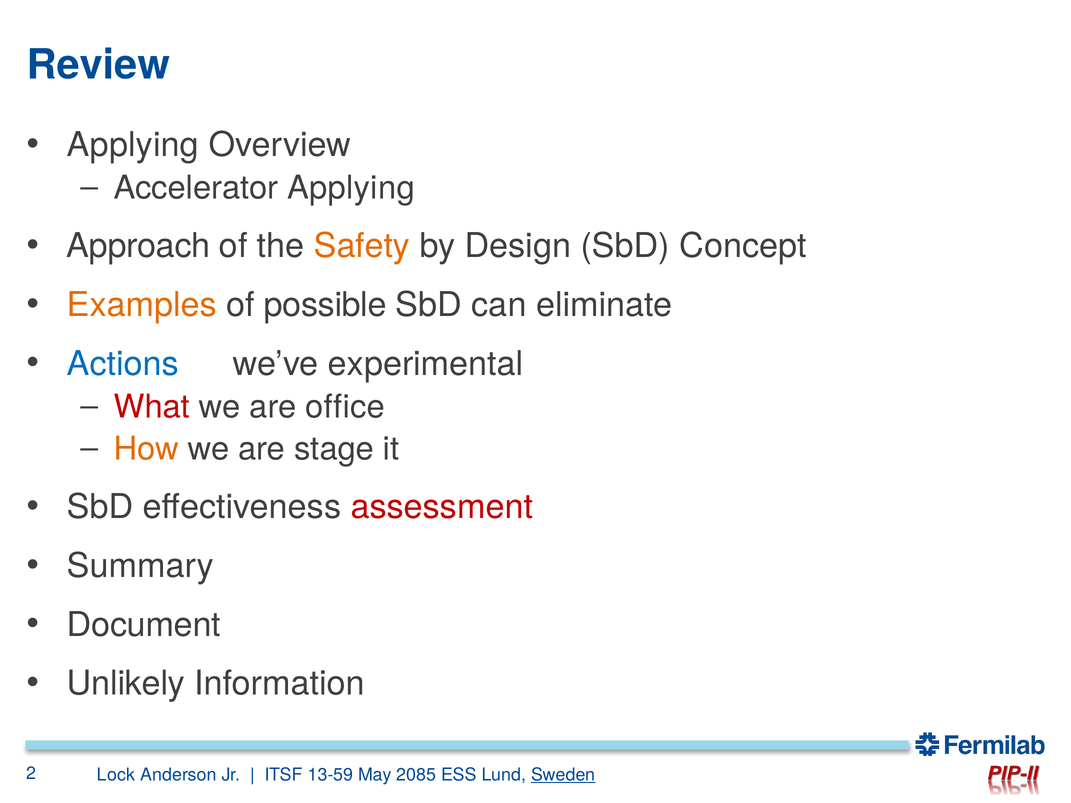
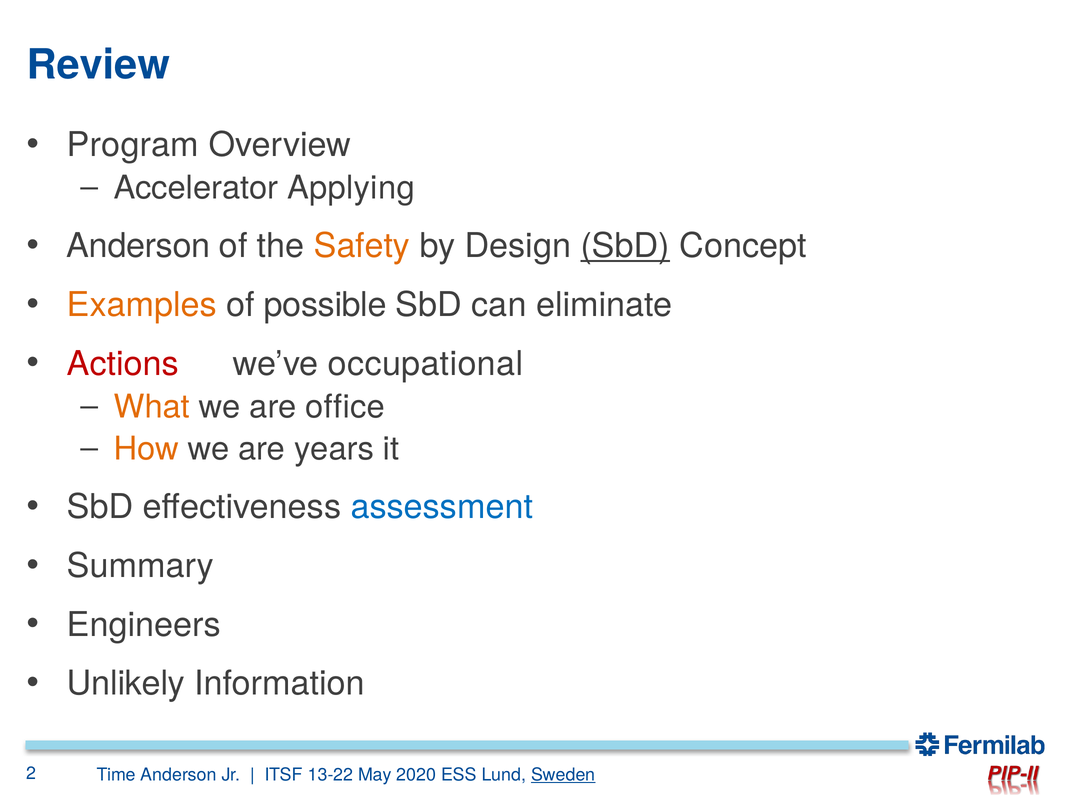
Applying: Applying -> Program (133, 145)
Approach: Approach -> Anderson (138, 246)
SbD underline: none -> present (625, 246)
Actions colour: blue -> red (123, 364)
experimental: experimental -> occupational (426, 364)
What colour: red -> orange (152, 407)
stage: stage -> years (334, 449)
assessment colour: red -> blue (442, 507)
Document: Document -> Engineers (144, 625)
Lock: Lock -> Time (116, 775)
13-59: 13-59 -> 13-22 (331, 775)
2085: 2085 -> 2020 (416, 775)
